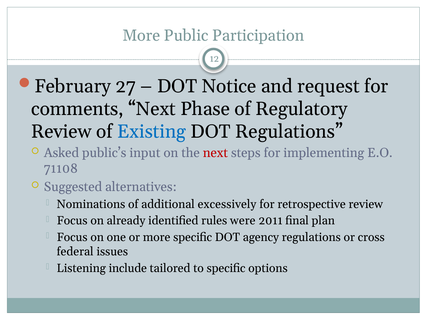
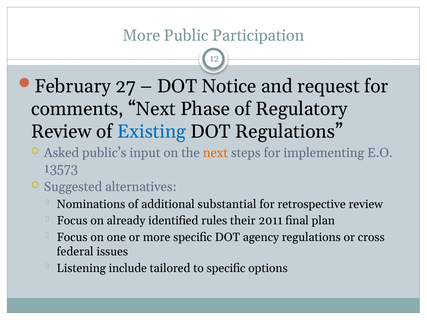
next colour: red -> orange (215, 153)
71108: 71108 -> 13573 (61, 169)
excessively: excessively -> substantial (227, 204)
were: were -> their (243, 221)
